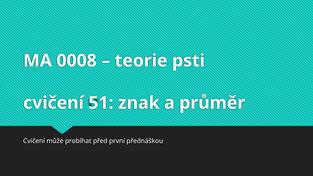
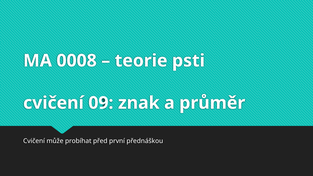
51: 51 -> 09 (101, 103)
